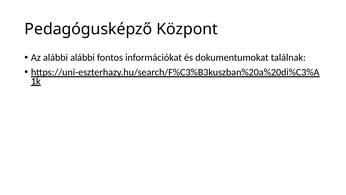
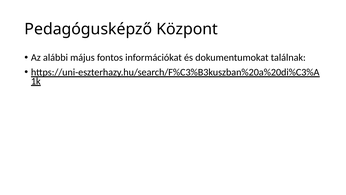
alábbi alábbi: alábbi -> május (82, 58)
